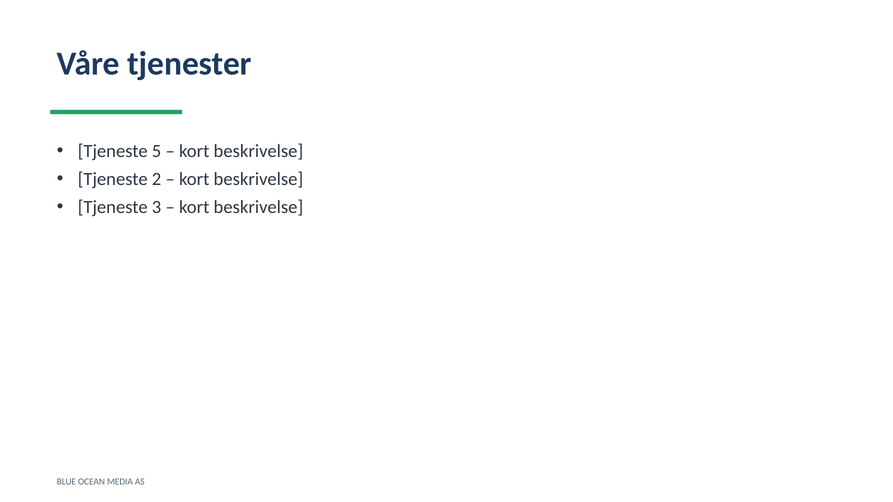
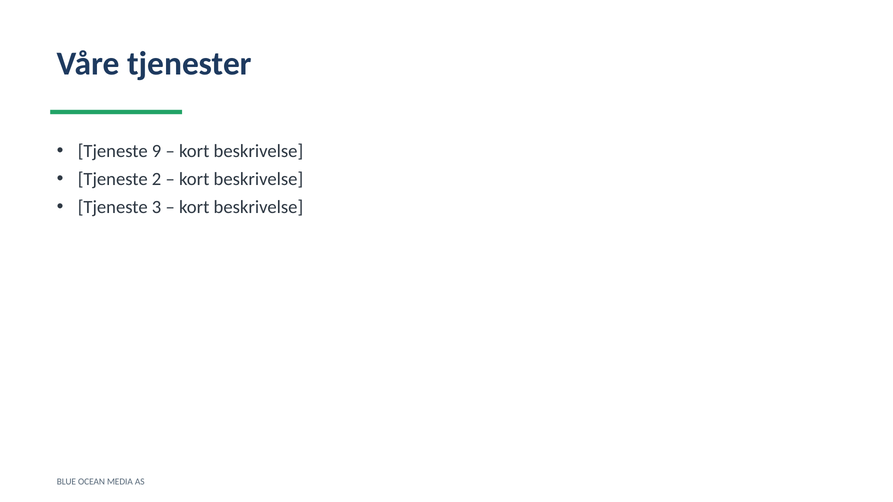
5: 5 -> 9 (157, 151)
